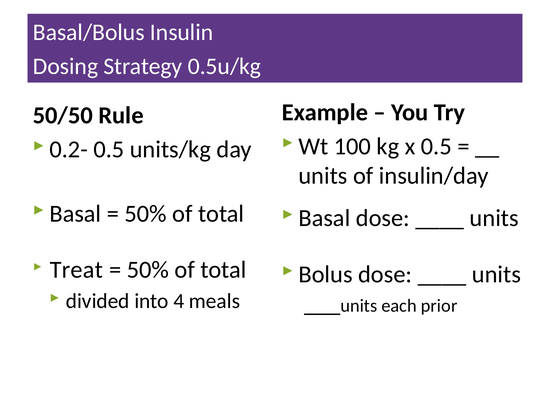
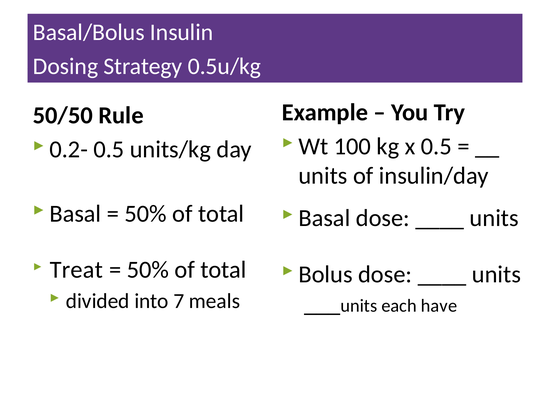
4: 4 -> 7 (179, 301)
prior: prior -> have (439, 305)
